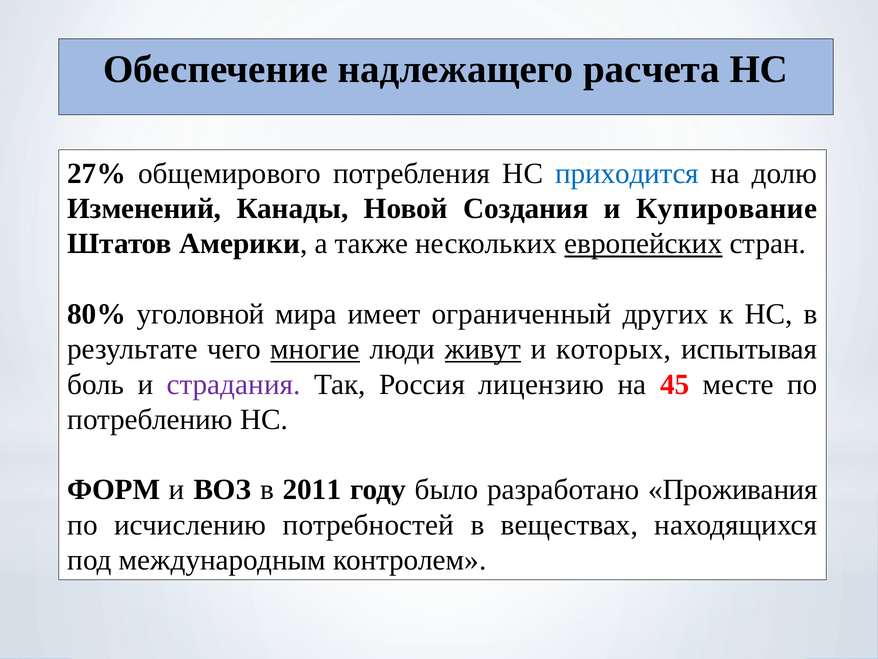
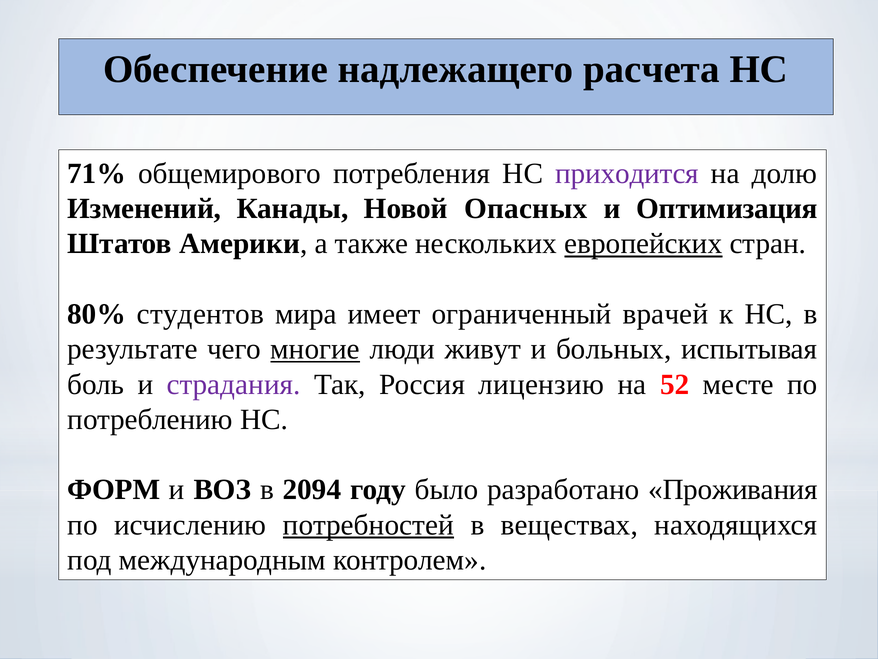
27%: 27% -> 71% (97, 173)
приходится colour: blue -> purple (627, 173)
Создания: Создания -> Опасных (526, 208)
Купирование: Купирование -> Оптимизация (727, 208)
уголовной: уголовной -> студентов (200, 314)
других: других -> врачей (665, 314)
живут underline: present -> none (483, 349)
которых: которых -> больных (614, 349)
45: 45 -> 52 (675, 384)
2011: 2011 -> 2094 (312, 489)
потребностей underline: none -> present (368, 525)
